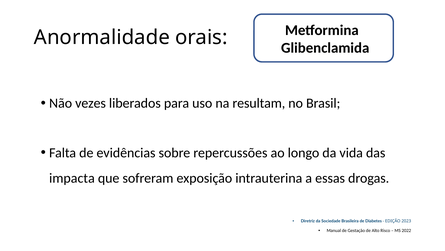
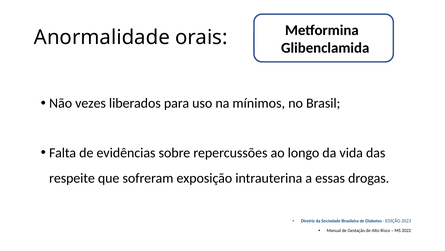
resultam: resultam -> mínimos (259, 103)
impacta: impacta -> respeite (72, 178)
